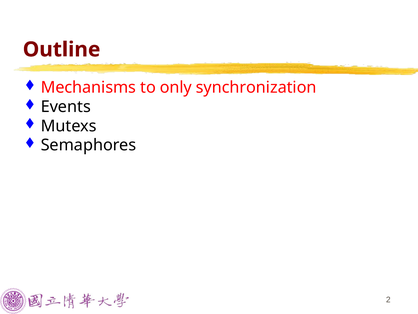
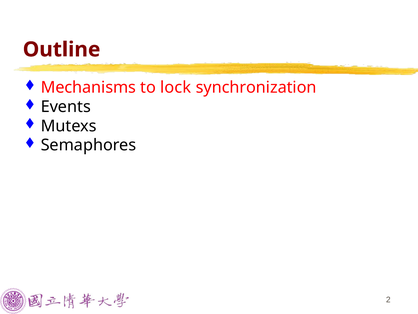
only: only -> lock (176, 87)
